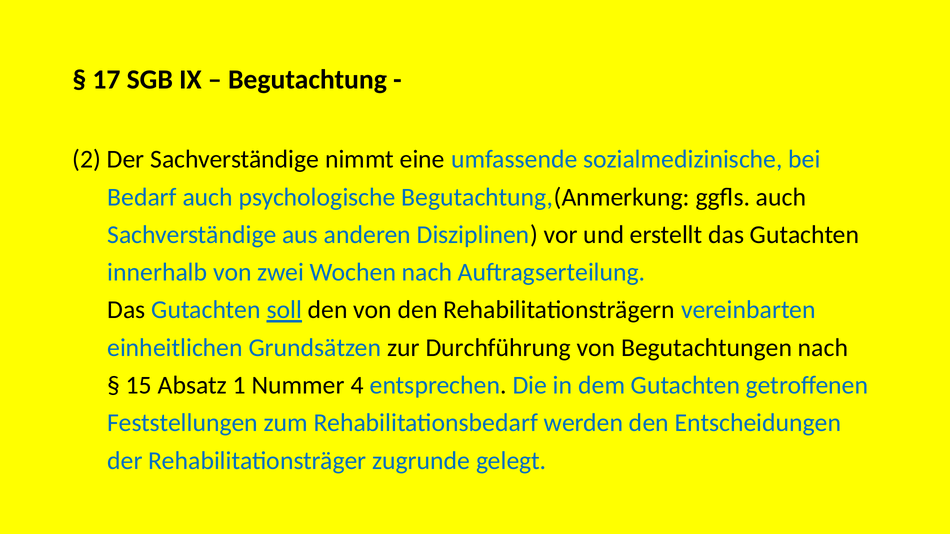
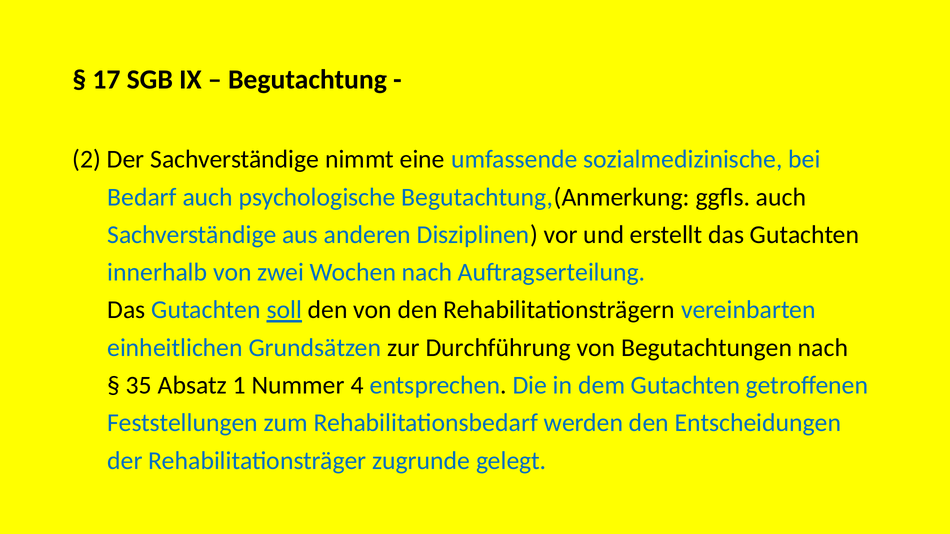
15: 15 -> 35 (139, 386)
